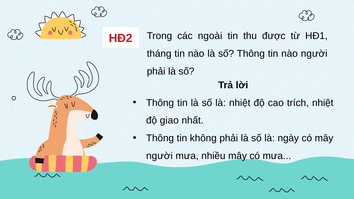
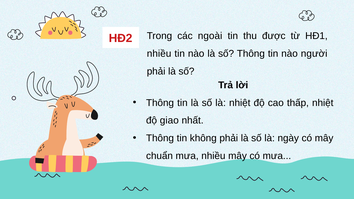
tháng: tháng -> nhiều (159, 54)
trích: trích -> thấp (298, 103)
người: người -> chuẩn (159, 156)
